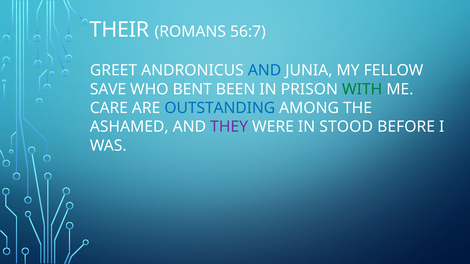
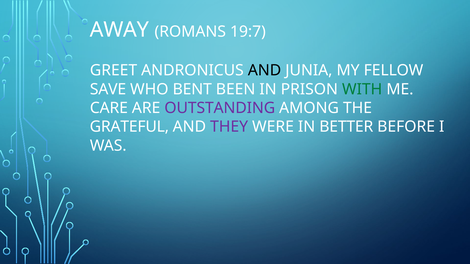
THEIR: THEIR -> AWAY (119, 30)
56:7: 56:7 -> 19:7 (248, 32)
AND colour: blue -> black (265, 71)
OUTSTANDING colour: blue -> purple (220, 108)
ASHAMED: ASHAMED -> GRATEFUL (129, 127)
STOOD: STOOD -> BETTER (346, 127)
